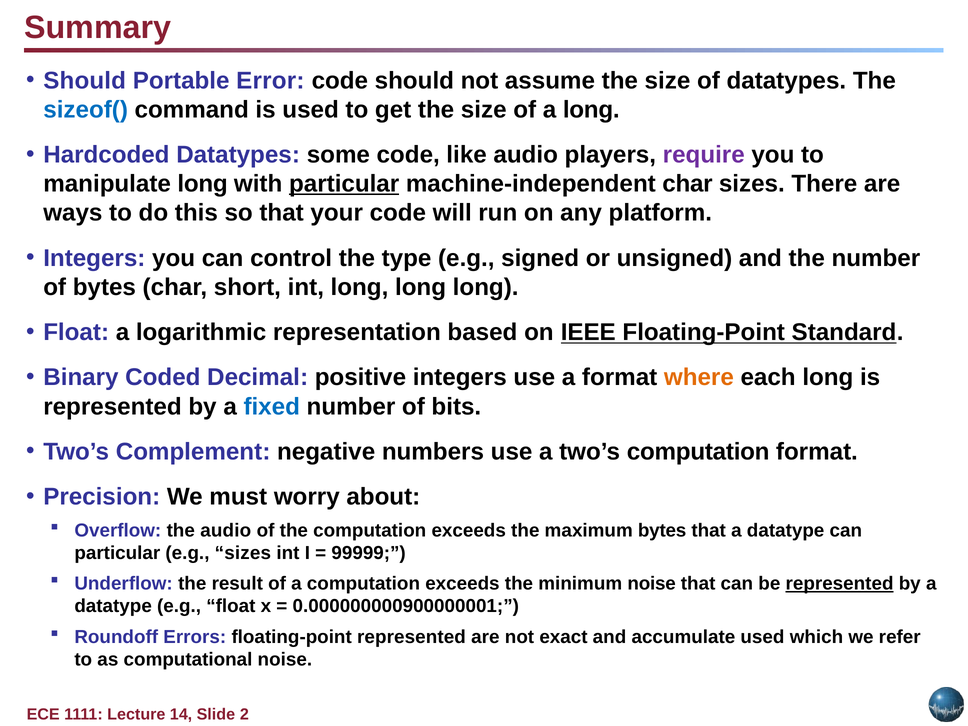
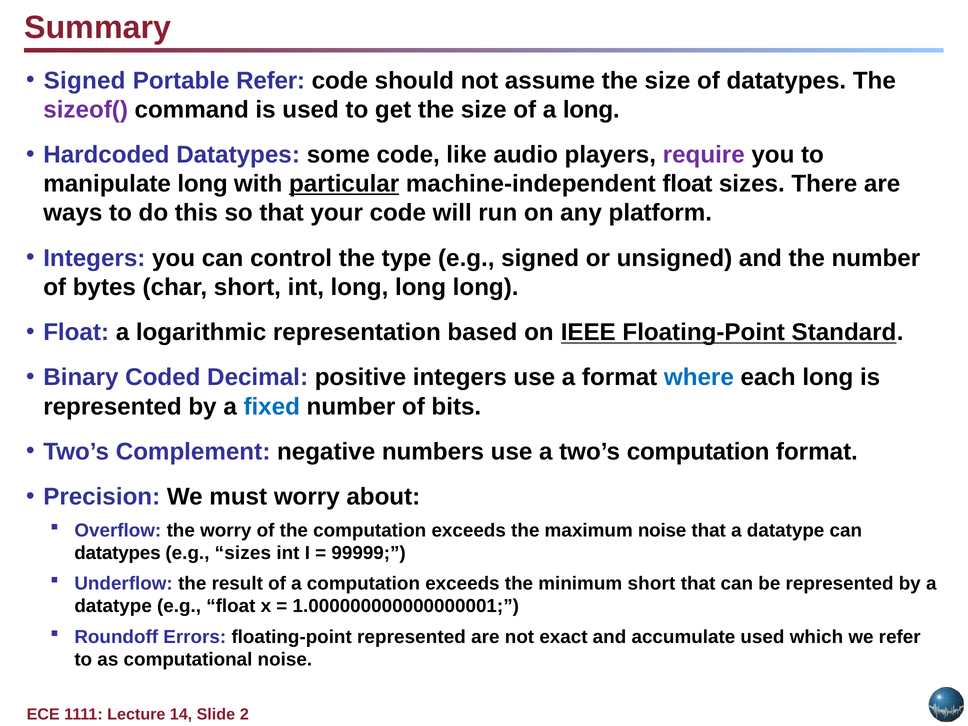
Should: Should -> Signed (85, 81)
Portable Error: Error -> Refer (271, 81)
sizeof( colour: blue -> purple (86, 110)
machine-independent char: char -> float (687, 184)
where colour: orange -> blue (699, 377)
the audio: audio -> worry (226, 530)
maximum bytes: bytes -> noise (662, 530)
particular: particular -> datatypes (117, 553)
minimum noise: noise -> short (651, 584)
represented underline: present -> none (840, 584)
0.000000000900000001: 0.000000000900000001 -> 1.000000000000000001 (406, 606)
